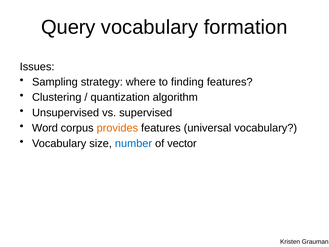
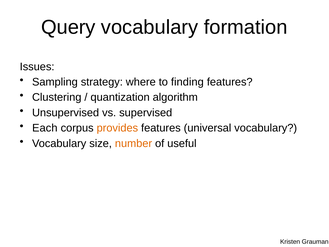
Word: Word -> Each (45, 128)
number colour: blue -> orange (133, 143)
vector: vector -> useful (182, 143)
